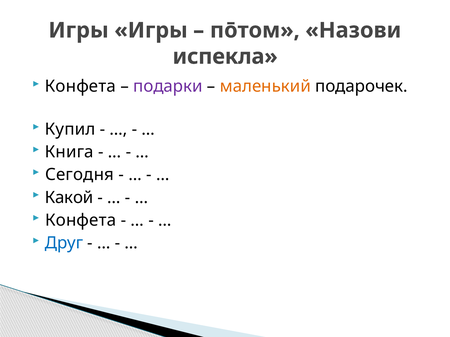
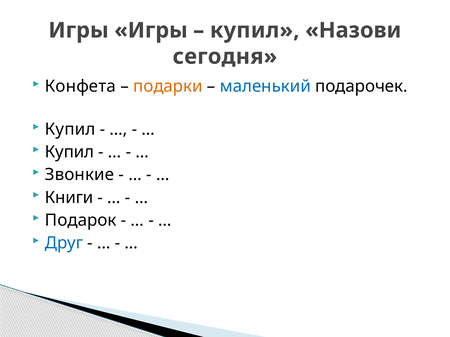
пōтом: пōтом -> купил (255, 30)
испекла: испекла -> сегодня (225, 57)
подарки colour: purple -> orange (168, 86)
маленький colour: orange -> blue (265, 86)
Книга: Книга -> Купил (69, 152)
Сегодня: Сегодня -> Звонкие (80, 175)
Какой: Какой -> Книги (69, 198)
Конфета: Конфета -> Подарок (81, 221)
